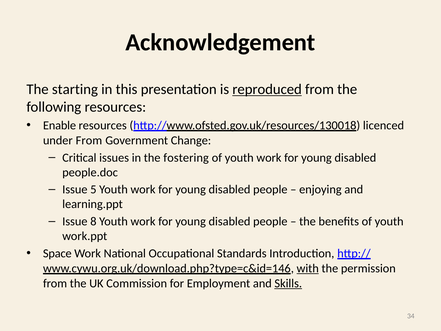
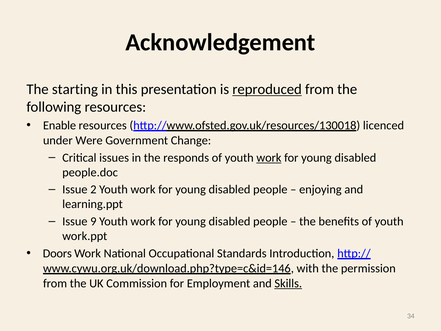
under From: From -> Were (89, 140)
fostering: fostering -> responds (186, 158)
work underline: none -> present (269, 158)
5: 5 -> 2 (93, 189)
8: 8 -> 9 (93, 221)
Space: Space -> Doors (57, 253)
with underline: present -> none (308, 268)
